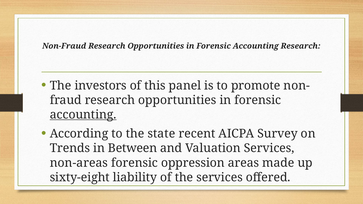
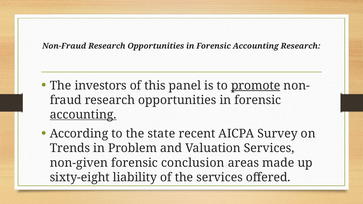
promote underline: none -> present (256, 86)
Between: Between -> Problem (132, 148)
non-areas: non-areas -> non-given (79, 163)
oppression: oppression -> conclusion (193, 163)
